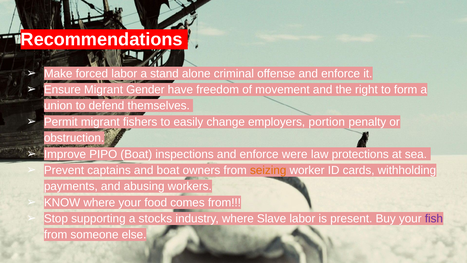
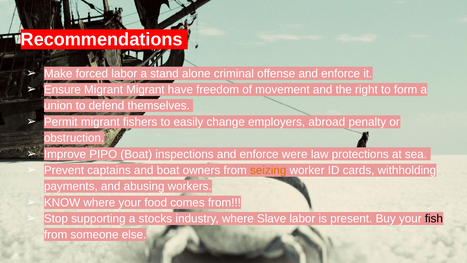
Migrant Gender: Gender -> Migrant (145, 90)
portion: portion -> abroad (327, 122)
fish colour: purple -> black (434, 218)
